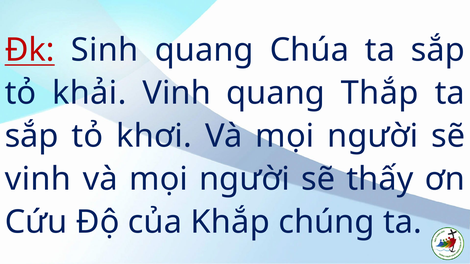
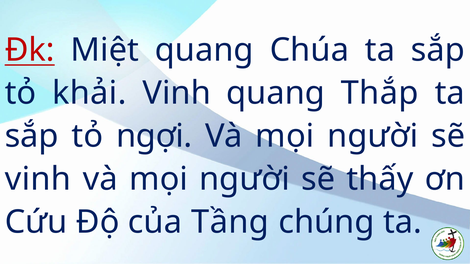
Sinh: Sinh -> Miệt (105, 50)
khơi: khơi -> ngợi (154, 136)
Khắp: Khắp -> Tầng (230, 223)
